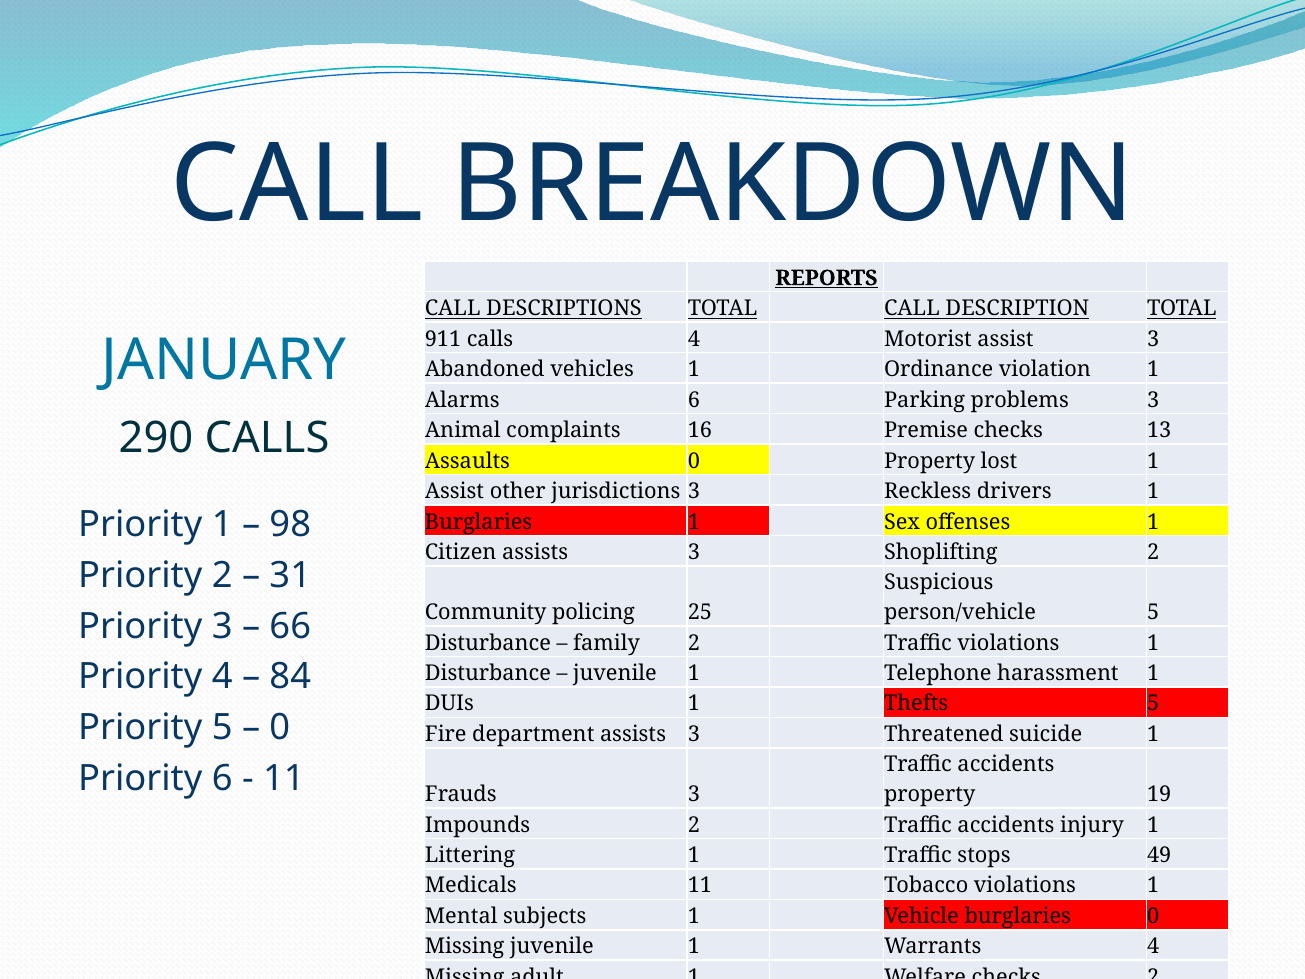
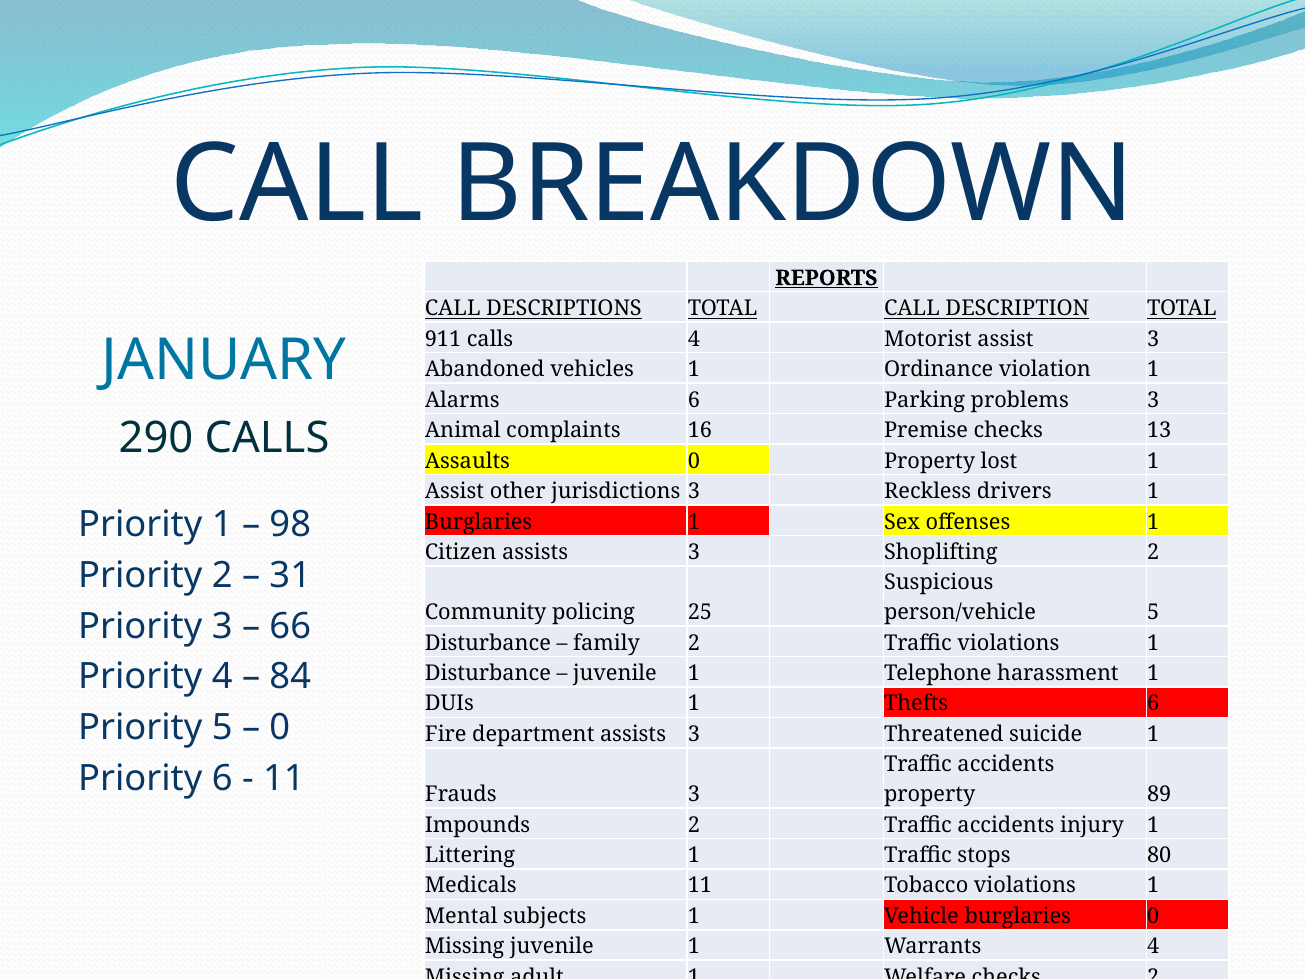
Thefts 5: 5 -> 6 (1153, 704)
19: 19 -> 89 (1159, 794)
49: 49 -> 80 (1159, 855)
